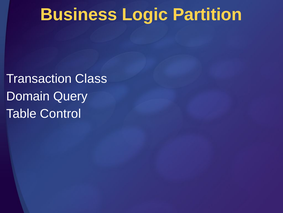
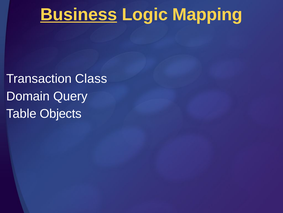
Business underline: none -> present (79, 15)
Partition: Partition -> Mapping (207, 15)
Control: Control -> Objects (61, 113)
